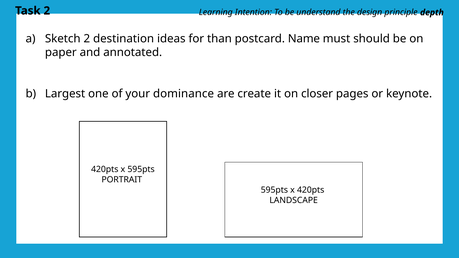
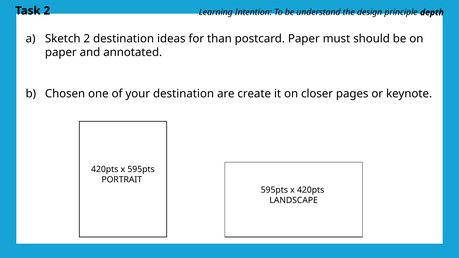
postcard Name: Name -> Paper (304, 39)
Largest: Largest -> Chosen (65, 94)
your dominance: dominance -> destination (184, 94)
